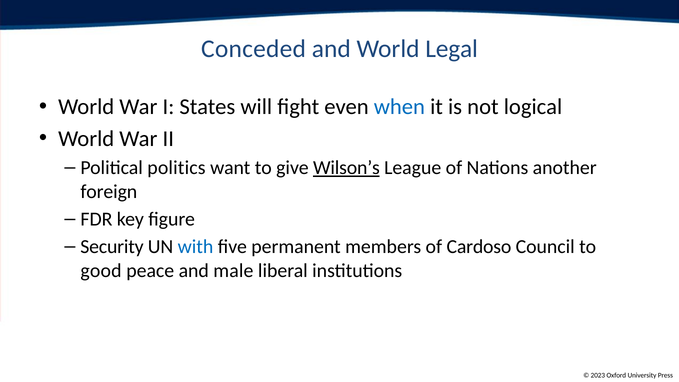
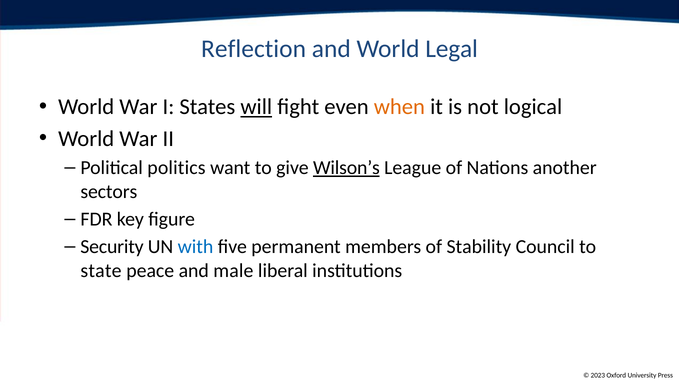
Conceded: Conceded -> Reflection (254, 49)
will underline: none -> present (256, 107)
when colour: blue -> orange (399, 107)
foreign: foreign -> sectors (109, 191)
Cardoso: Cardoso -> Stability (479, 247)
good: good -> state (101, 271)
